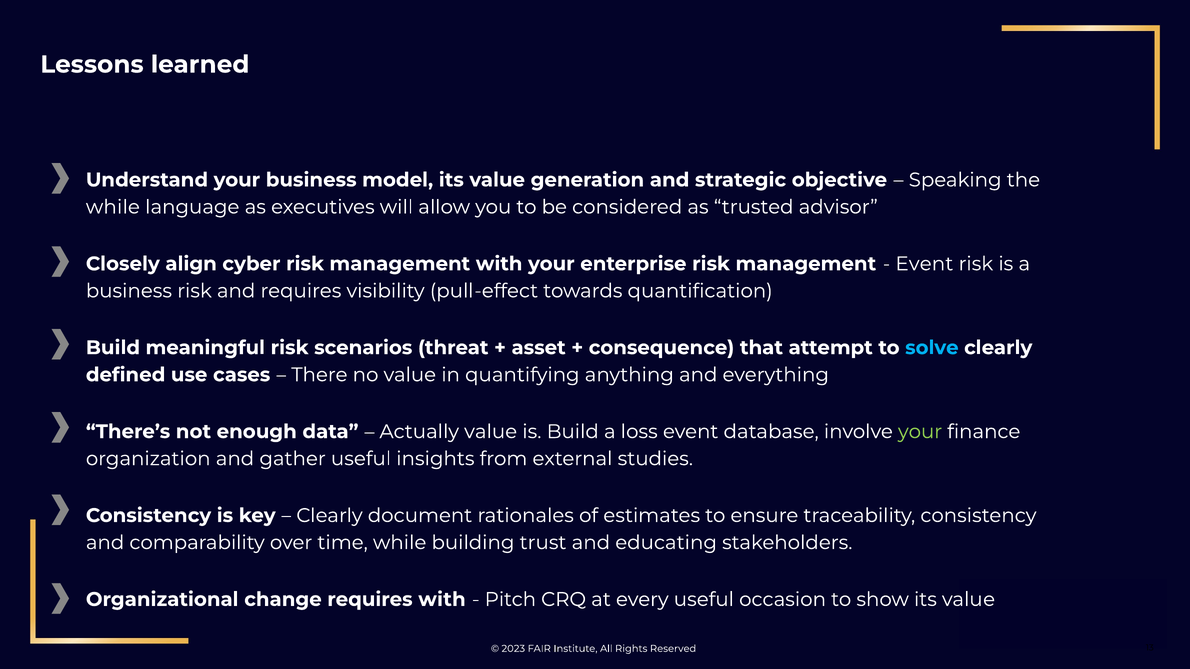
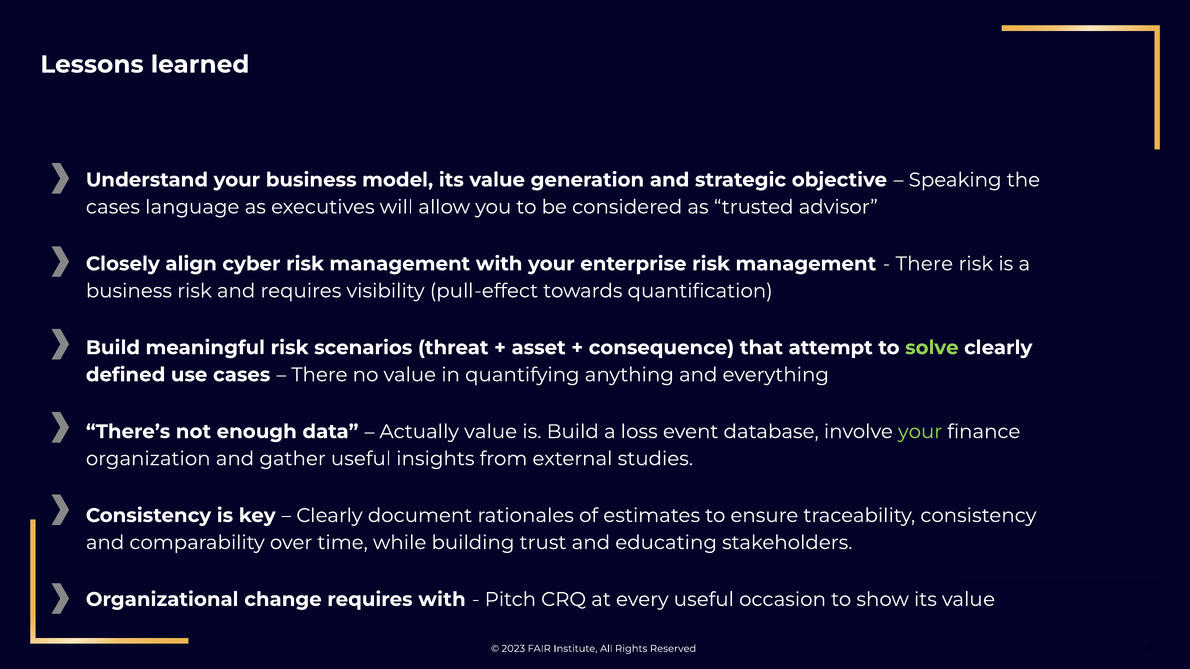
while: while -> cases (113, 207)
Event: Event -> There (924, 264)
solve colour: light blue -> light green (932, 348)
